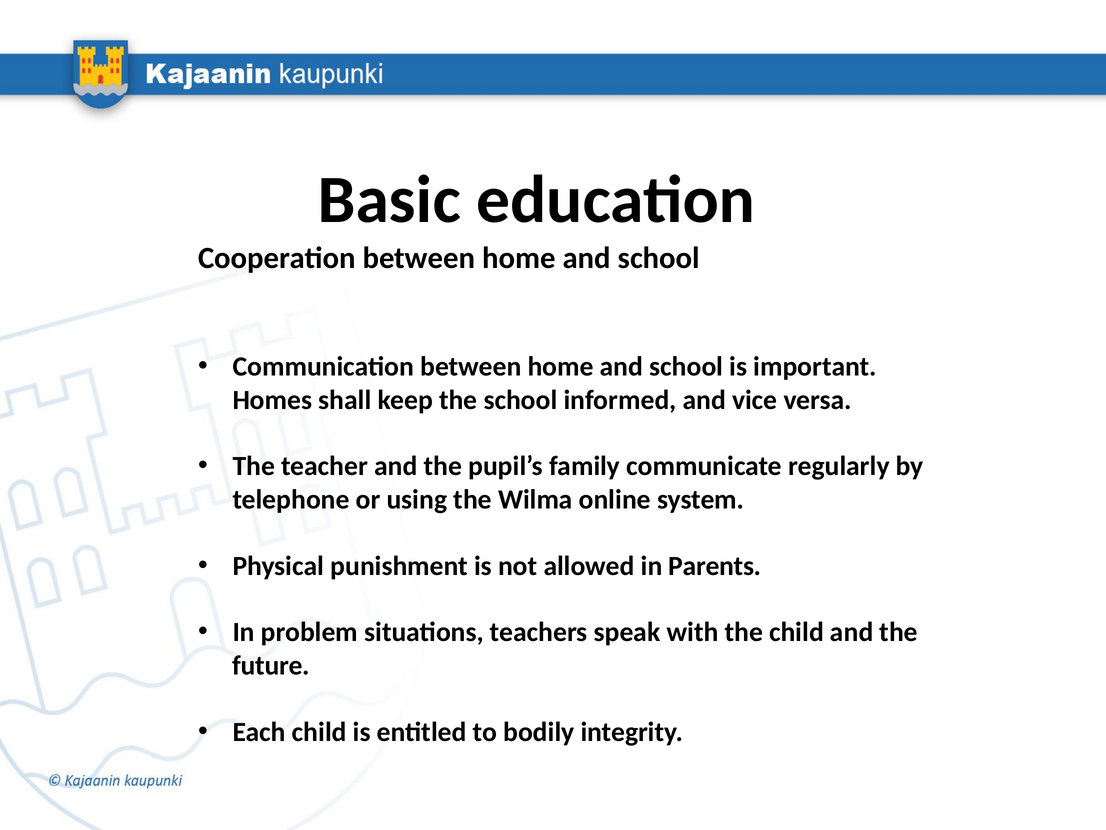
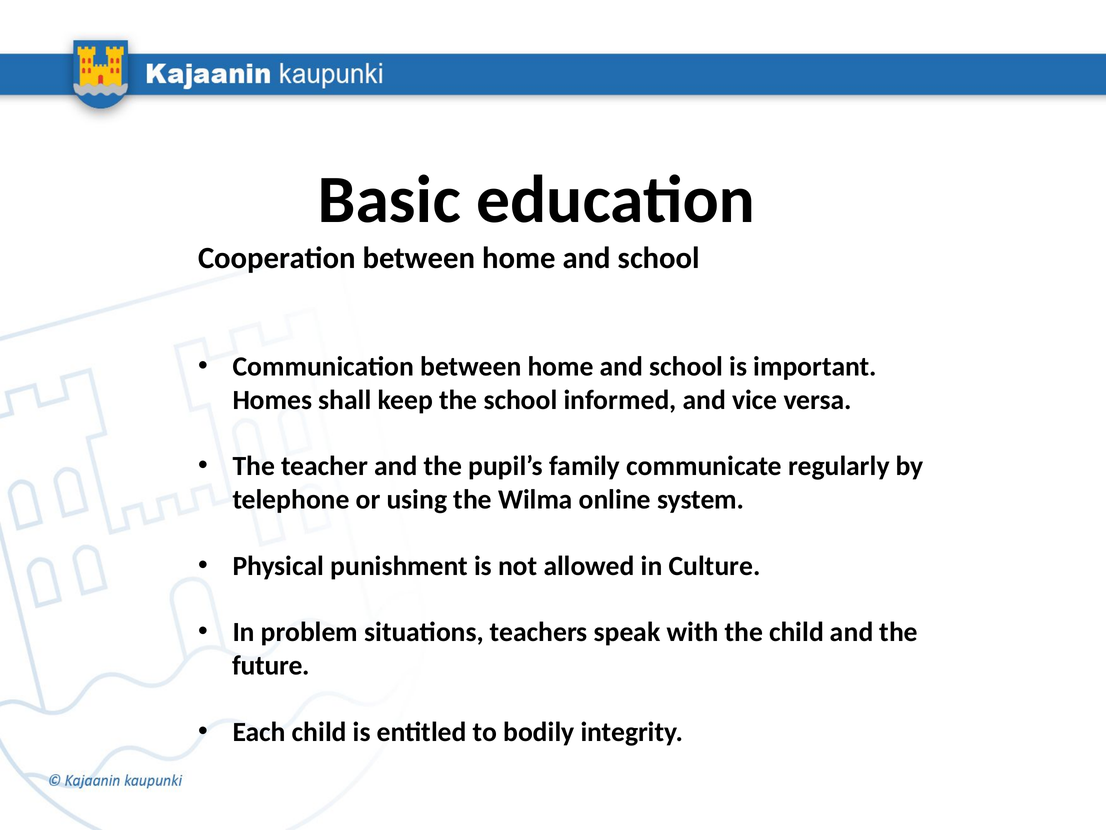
Parents: Parents -> Culture (715, 566)
